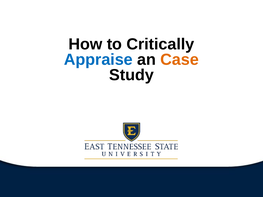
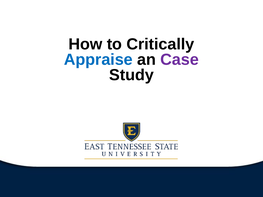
Case colour: orange -> purple (180, 60)
